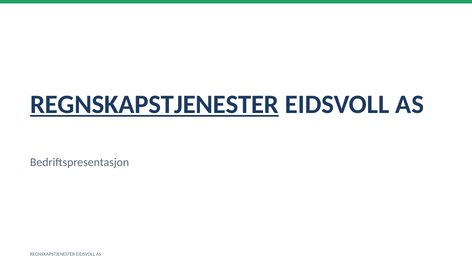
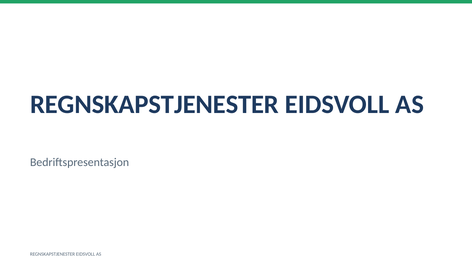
REGNSKAPSTJENESTER underline: present -> none (154, 105)
